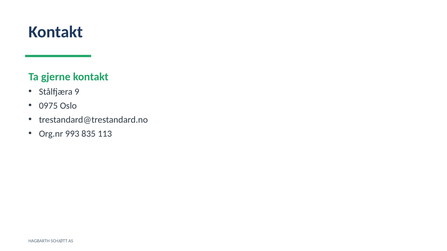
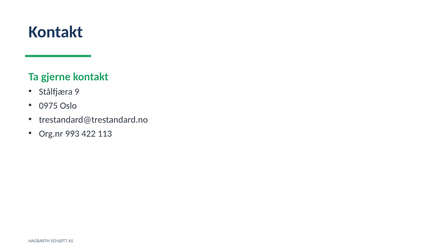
835: 835 -> 422 (89, 134)
